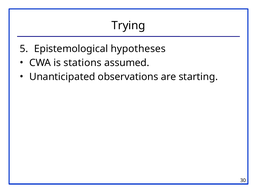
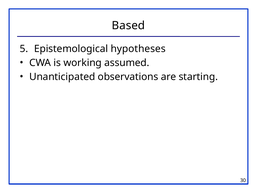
Trying: Trying -> Based (128, 25)
stations: stations -> working (83, 63)
